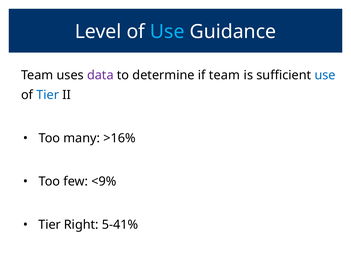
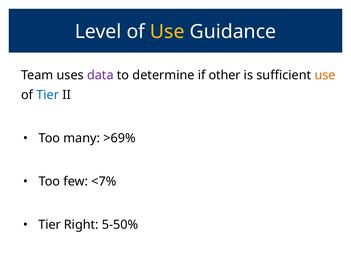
Use colour: light blue -> yellow (167, 32)
if team: team -> other (225, 75)
use colour: blue -> orange (325, 75)
>16%: >16% -> >69% (119, 138)
<9%: <9% -> <7% (104, 182)
5-41%: 5-41% -> 5-50% (120, 225)
